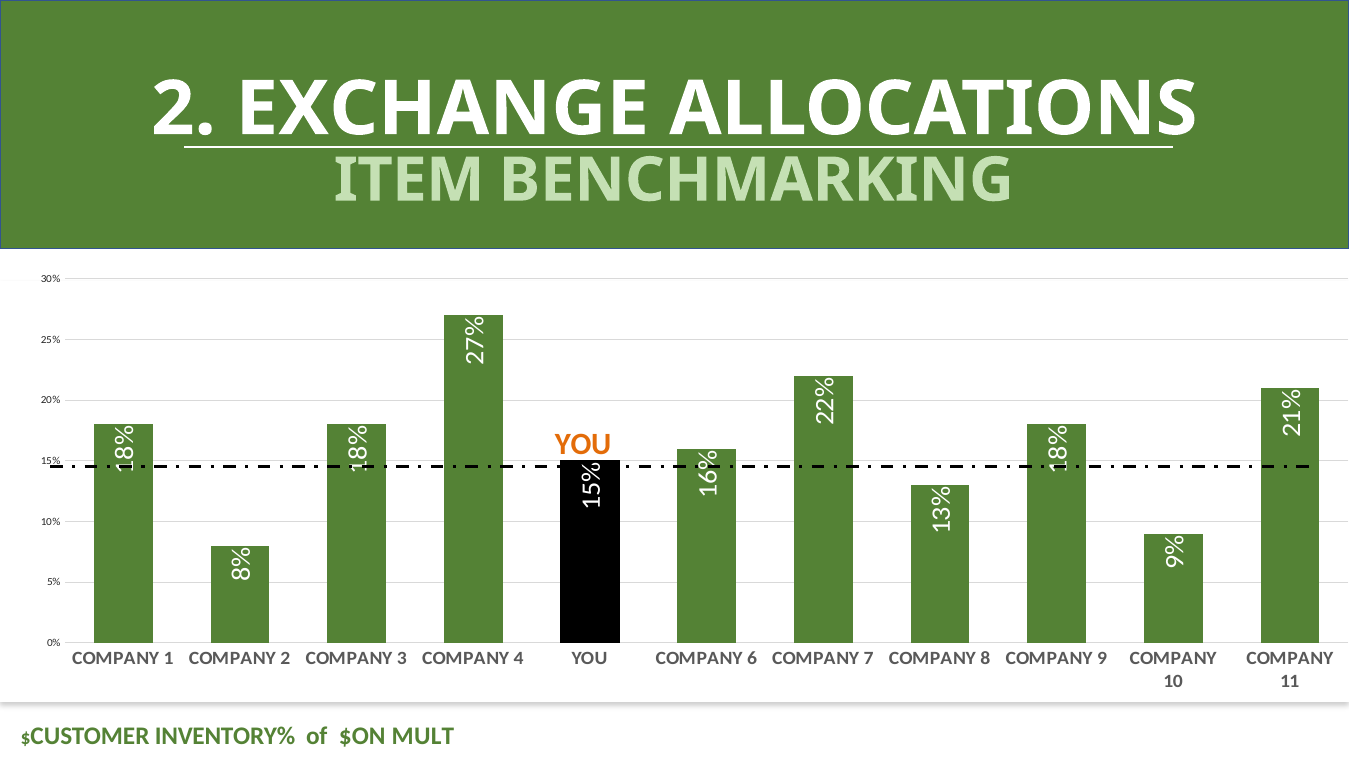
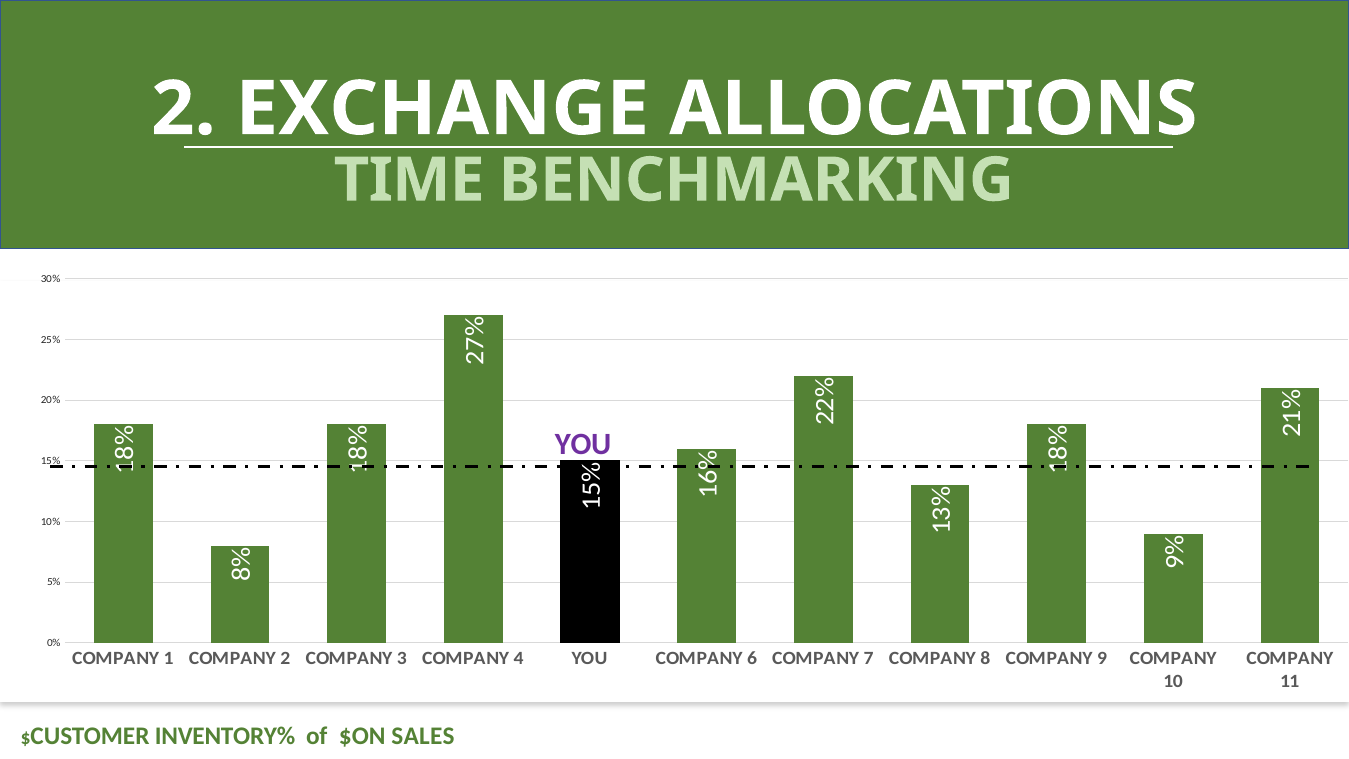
ITEM: ITEM -> TIME (409, 180)
YOU colour: orange -> purple (583, 444)
MULT: MULT -> SALES (423, 736)
